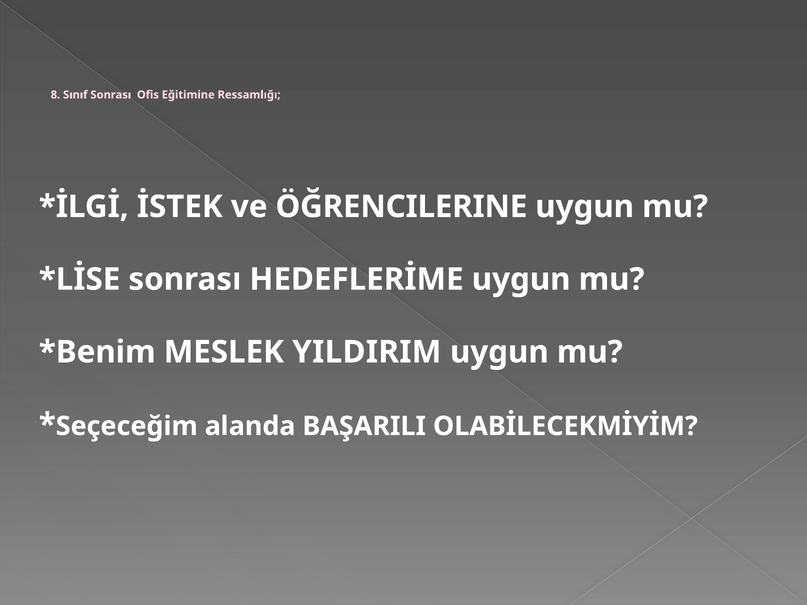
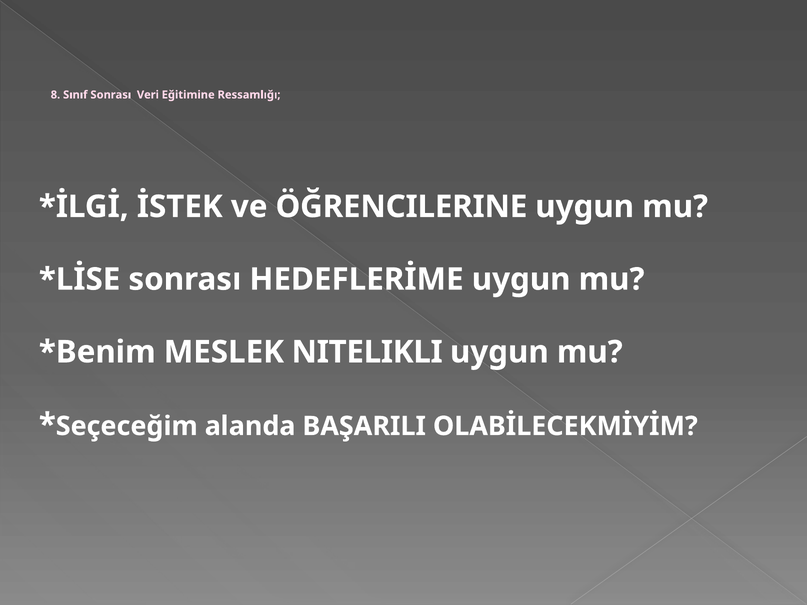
Ofis: Ofis -> Veri (148, 95)
YILDIRIM: YILDIRIM -> NITELIKLI (367, 352)
